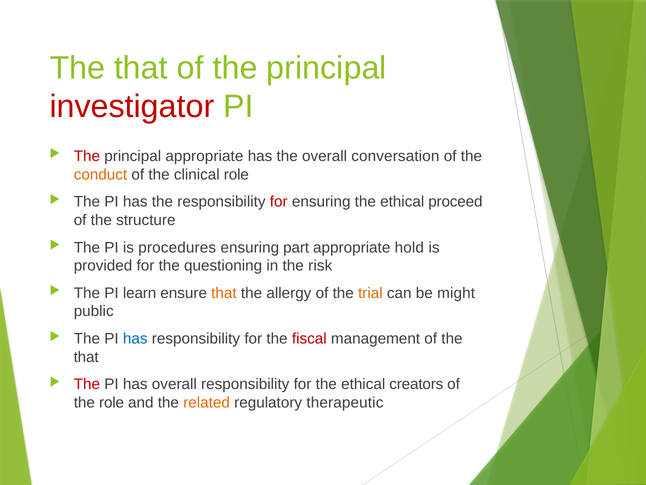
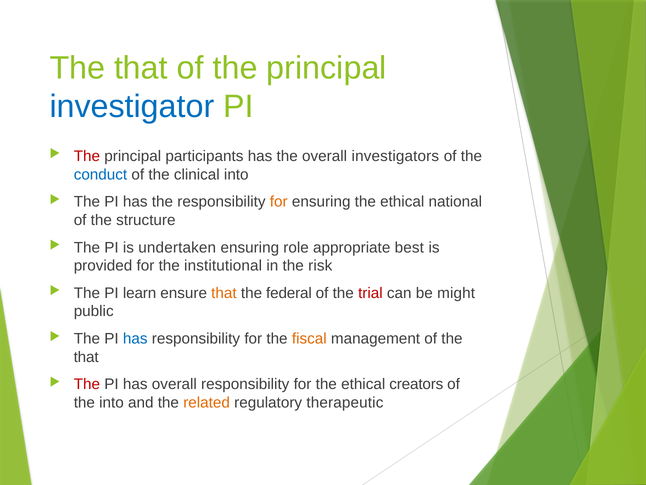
investigator colour: red -> blue (132, 107)
principal appropriate: appropriate -> participants (204, 156)
conversation: conversation -> investigators (395, 156)
conduct colour: orange -> blue (100, 174)
clinical role: role -> into (236, 174)
for colour: red -> orange (279, 202)
proceed: proceed -> national (455, 202)
procedures: procedures -> undertaken (177, 247)
part: part -> role (296, 247)
hold: hold -> best (409, 247)
questioning: questioning -> institutional (223, 266)
allergy: allergy -> federal (289, 293)
trial colour: orange -> red (370, 293)
fiscal colour: red -> orange (309, 338)
the role: role -> into (111, 402)
